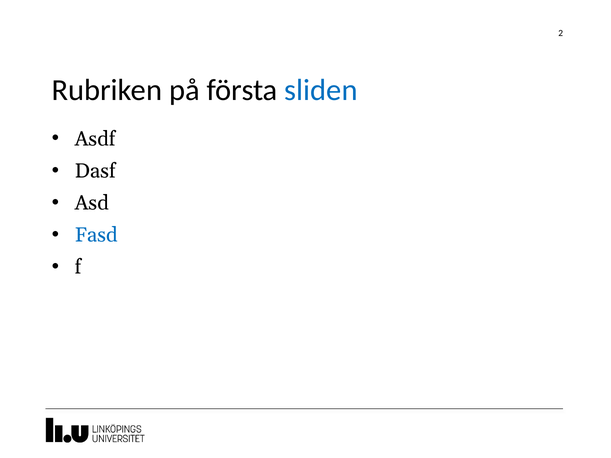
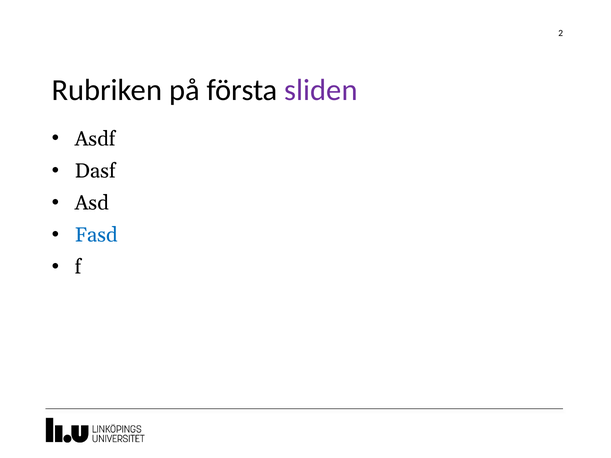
sliden colour: blue -> purple (321, 90)
